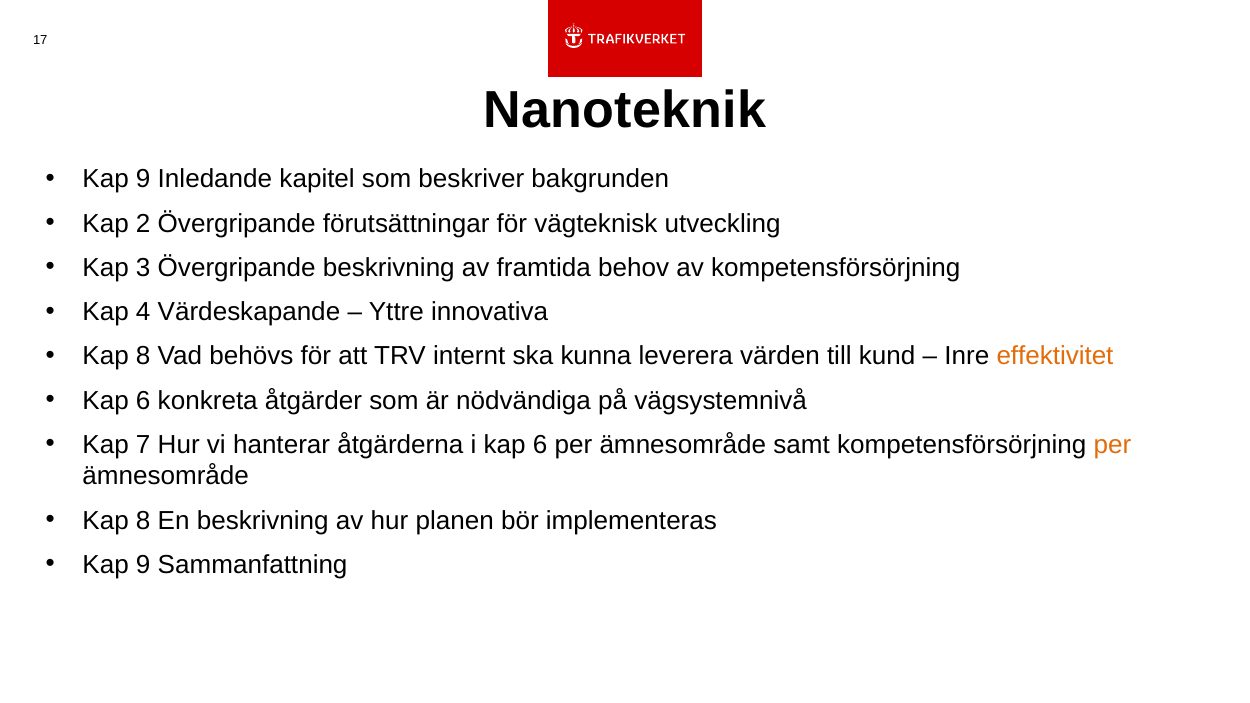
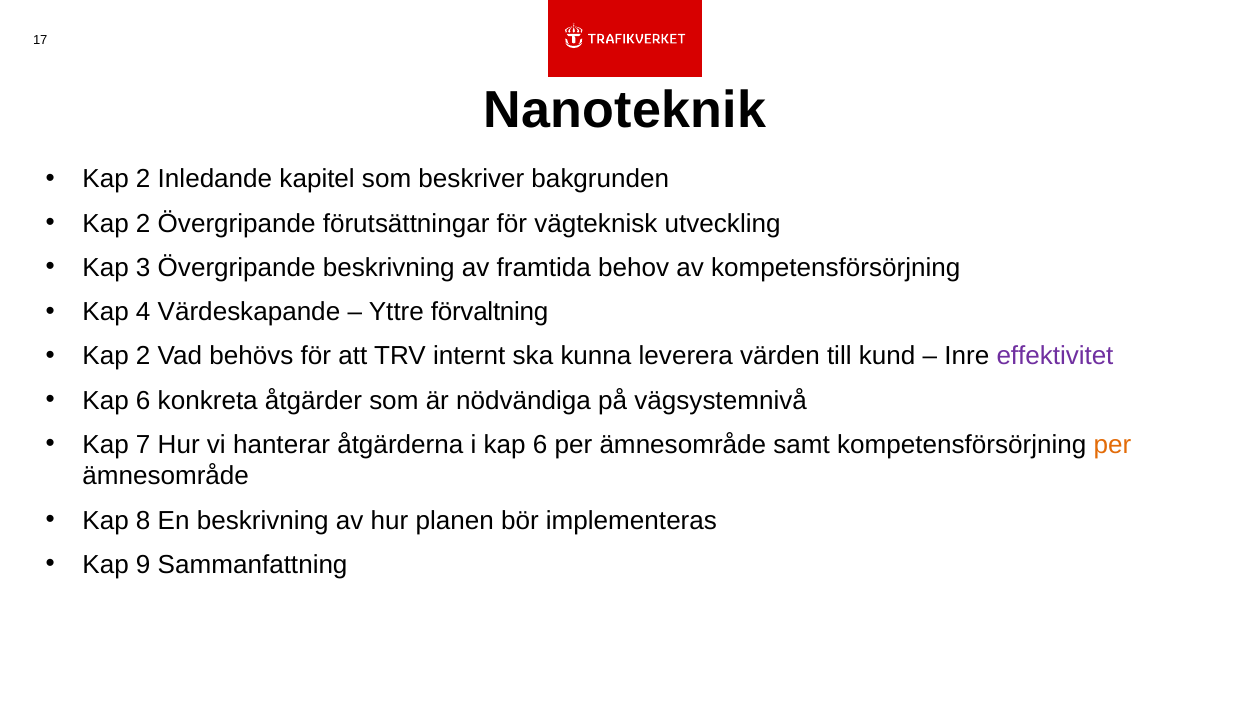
9: 9 -> 2 (143, 179)
innovativa: innovativa -> förvaltning (490, 312)
8: 8 -> 2 (143, 356)
effektivitet colour: orange -> purple (1055, 356)
